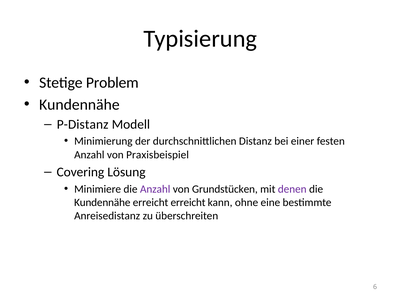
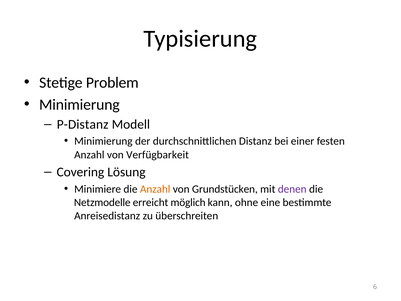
Kundennähe: Kundennähe -> Minimierung (79, 104)
Praxisbeispiel: Praxisbeispiel -> Verfügbarkeit (158, 155)
Anzahl colour: purple -> orange (155, 189)
Kundennähe: Kundennähe -> Netzmodelle (102, 202)
erreicht erreicht: erreicht -> möglich (188, 202)
